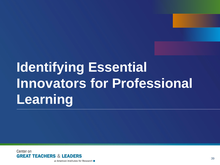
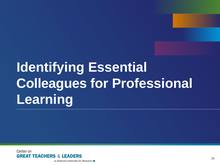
Innovators: Innovators -> Colleagues (52, 83)
